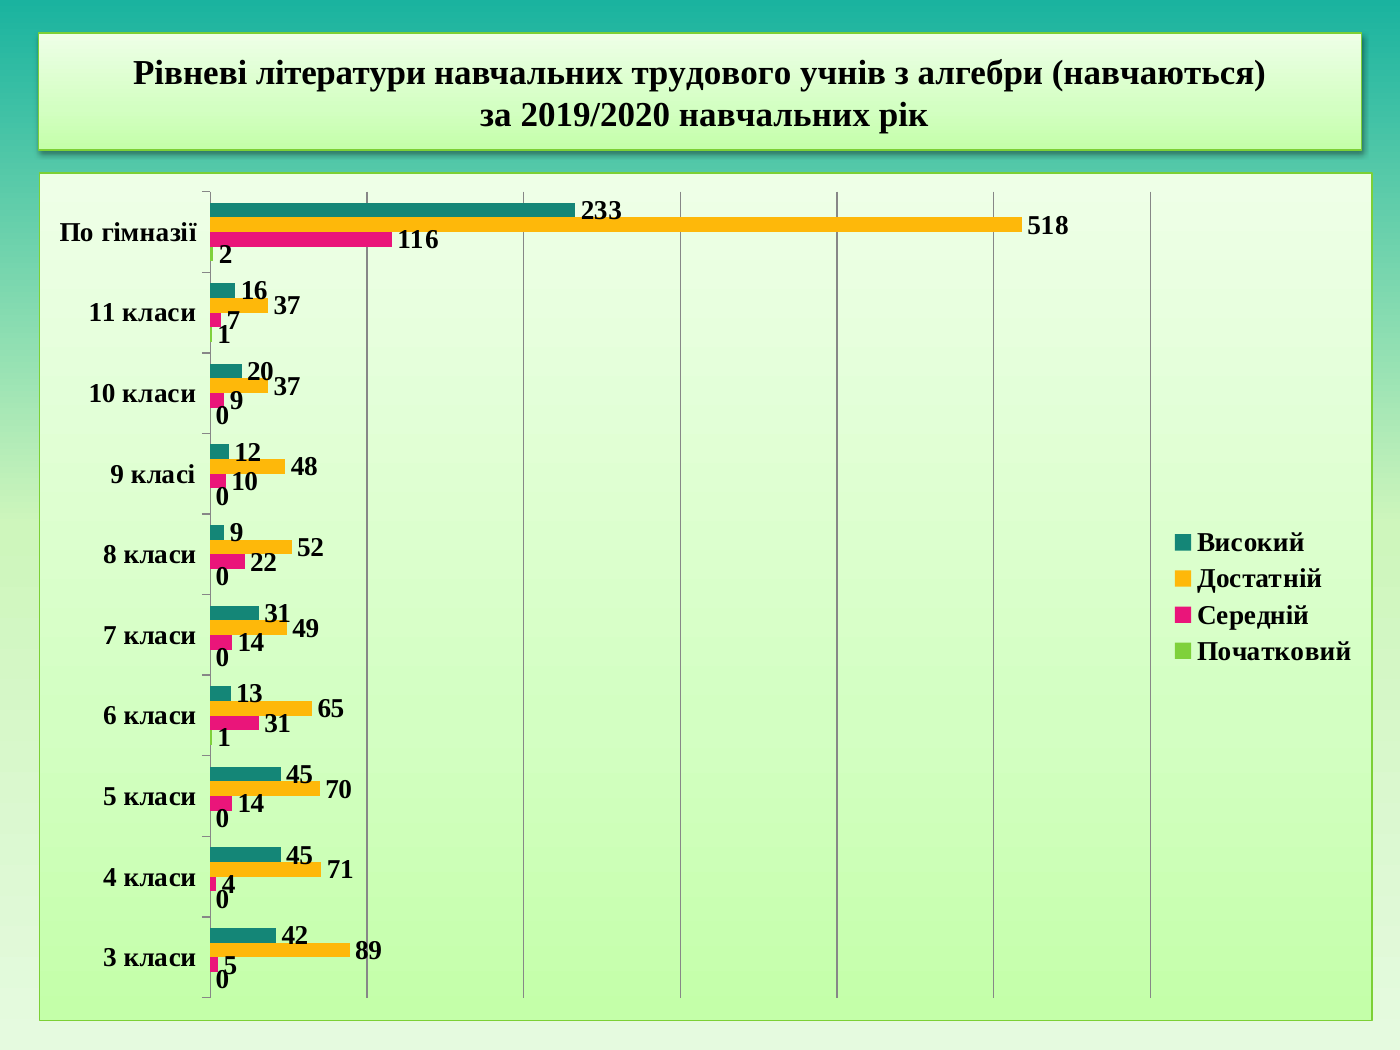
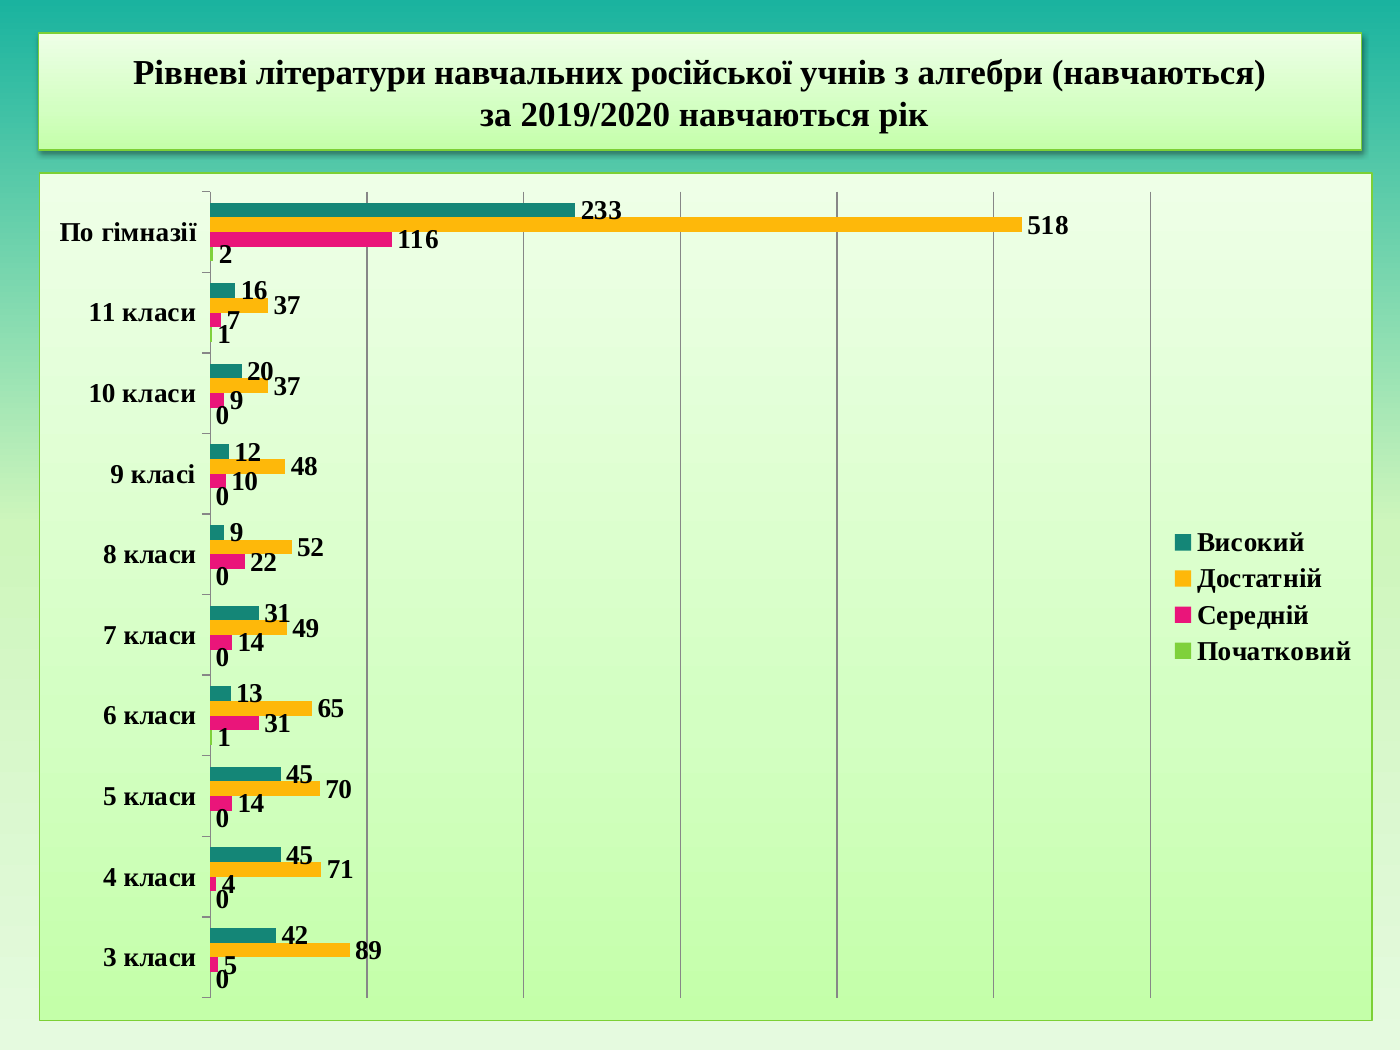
трудового: трудового -> російської (712, 73)
2019/2020 навчальних: навчальних -> навчаються (774, 115)
